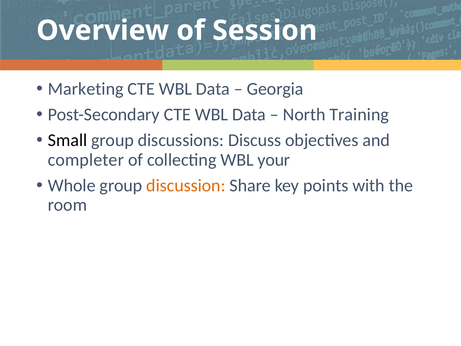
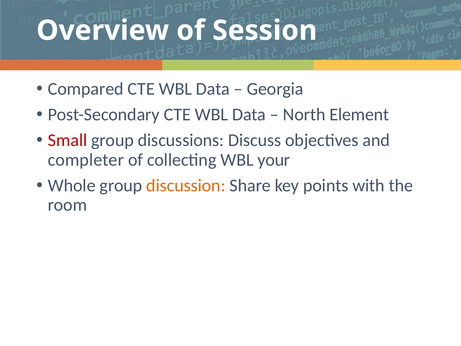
Marketing: Marketing -> Compared (86, 89)
Training: Training -> Element (359, 115)
Small colour: black -> red (68, 140)
